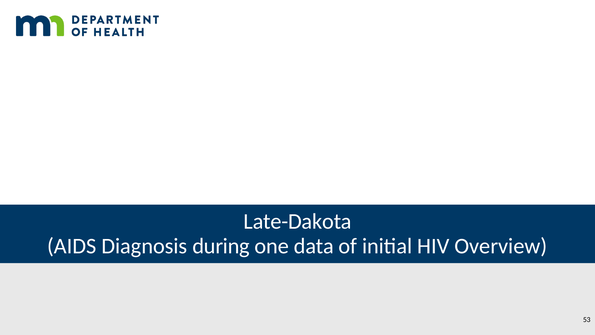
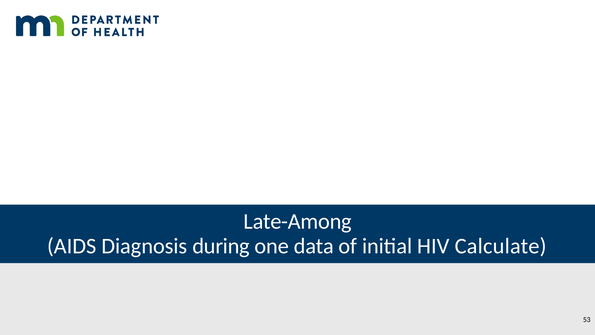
Late-Dakota: Late-Dakota -> Late-Among (298, 221)
Overview: Overview -> Calculate (501, 246)
